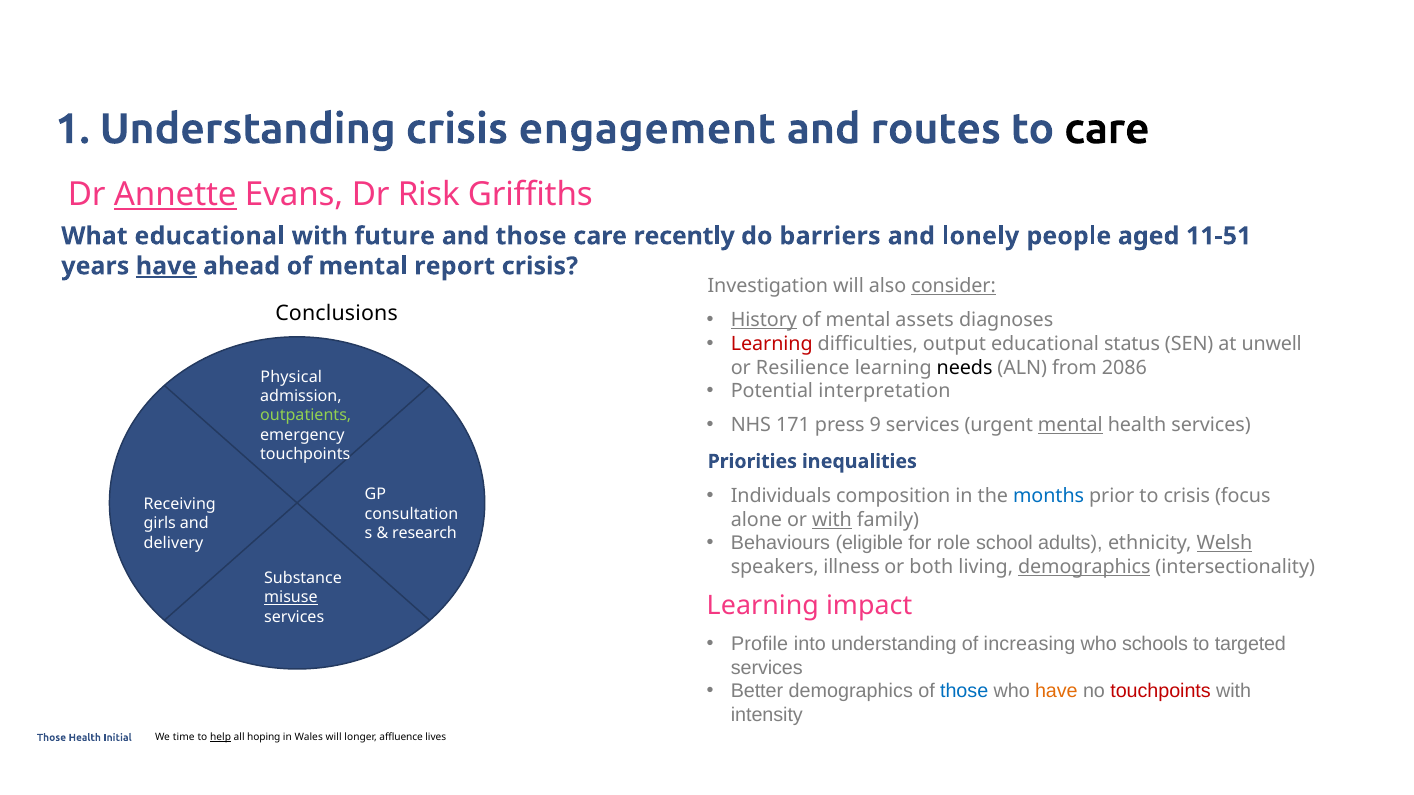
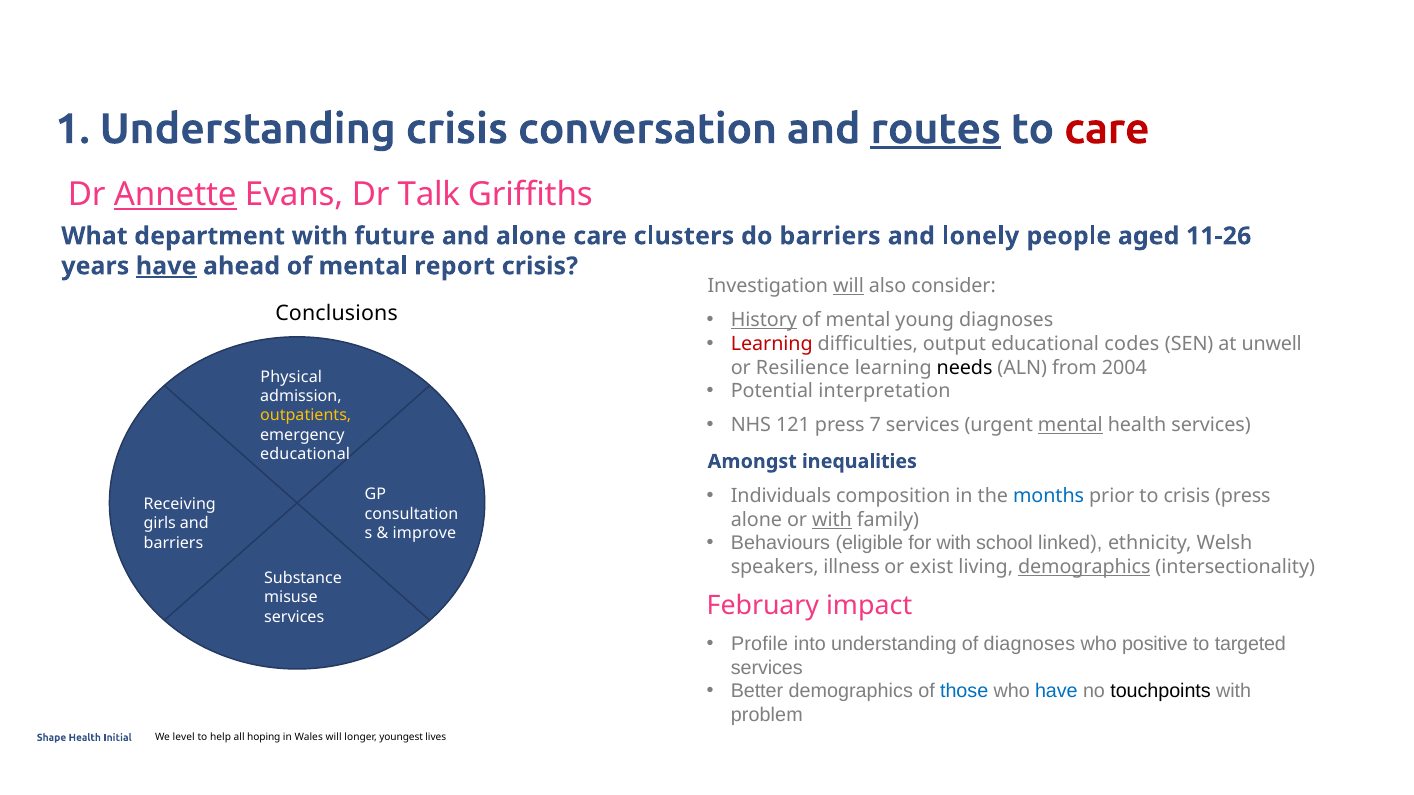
engagement: engagement -> conversation (648, 129)
routes underline: none -> present (936, 129)
care colour: black -> red (1107, 129)
Risk: Risk -> Talk (429, 194)
What educational: educational -> department (210, 236)
and those: those -> alone (531, 236)
recently: recently -> clusters (684, 236)
11-51: 11-51 -> 11-26 (1219, 236)
will underline: none -> present (849, 286)
consider underline: present -> none (954, 286)
assets: assets -> young (925, 320)
status: status -> codes (1132, 344)
2086: 2086 -> 2004 (1124, 368)
outpatients colour: light green -> yellow (306, 416)
171: 171 -> 121 (793, 426)
9: 9 -> 7 (875, 426)
touchpoints: touchpoints -> educational (305, 454)
Priorities: Priorities -> Amongst (752, 462)
crisis focus: focus -> press (1243, 496)
research: research -> improve (424, 533)
for role: role -> with (954, 544)
adults: adults -> linked (1070, 544)
Welsh underline: present -> none (1224, 544)
delivery: delivery -> barriers (173, 543)
both: both -> exist (931, 567)
misuse underline: present -> none (291, 598)
Learning: Learning -> February (763, 606)
of increasing: increasing -> diagnoses (1029, 644)
schools: schools -> positive (1155, 644)
have colour: orange -> blue (1056, 691)
touchpoints colour: red -> black (1161, 691)
intensity: intensity -> problem (767, 715)
Those: Those -> Shape (52, 738)
time: time -> level (184, 738)
help underline: present -> none (221, 738)
affluence: affluence -> youngest (401, 738)
